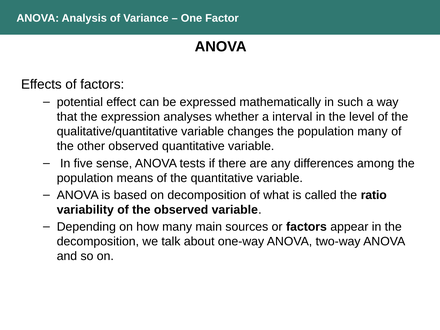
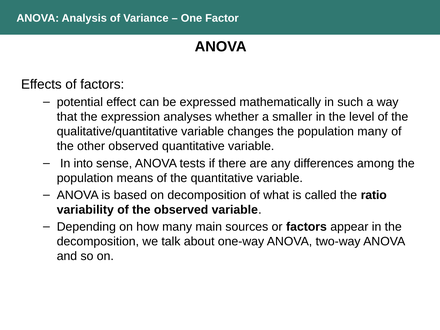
interval: interval -> smaller (292, 117)
five: five -> into (83, 163)
